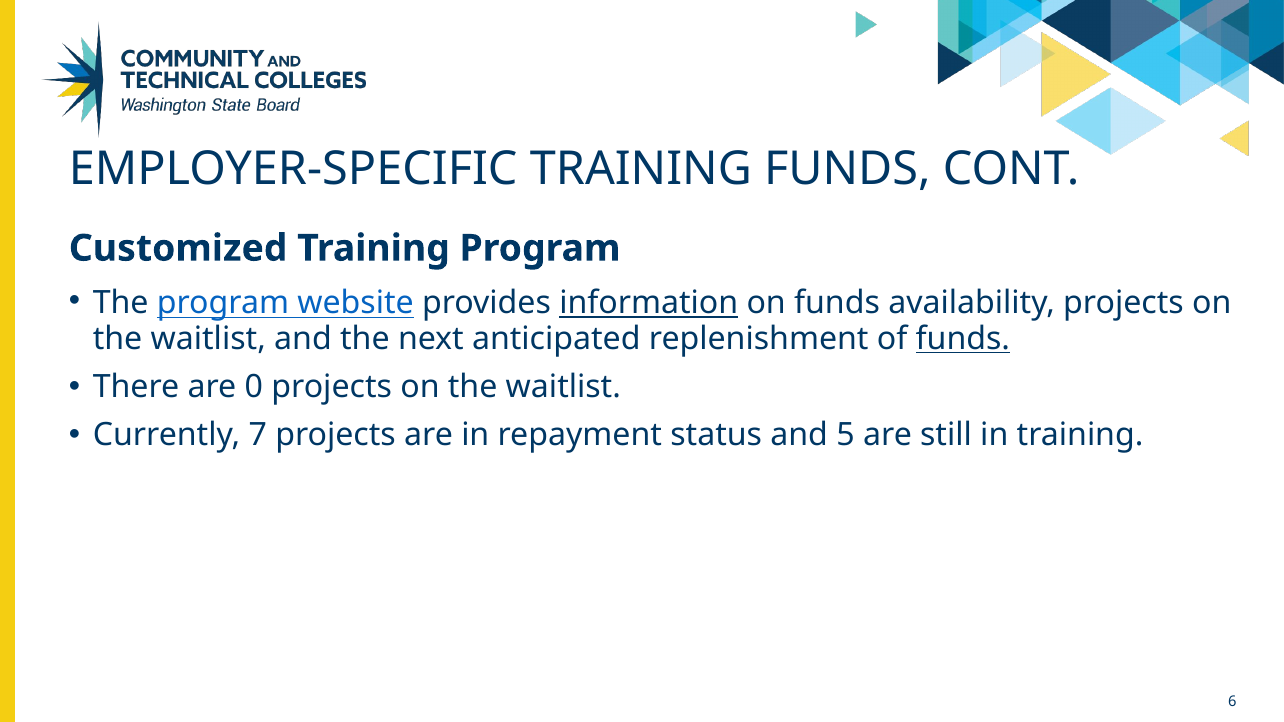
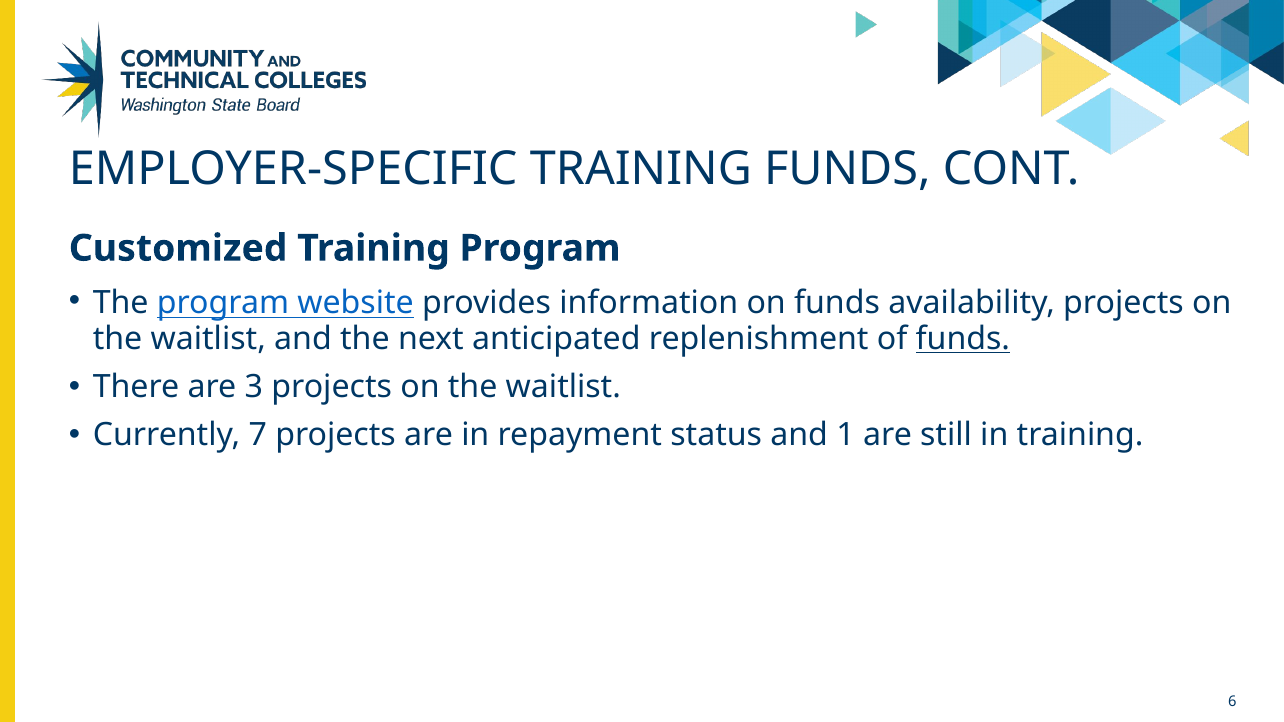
information underline: present -> none (649, 303)
0: 0 -> 3 (254, 387)
5: 5 -> 1 (845, 435)
